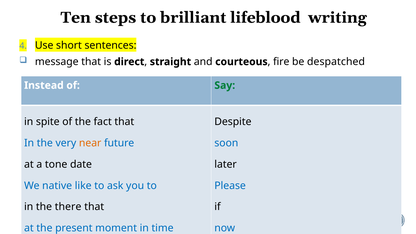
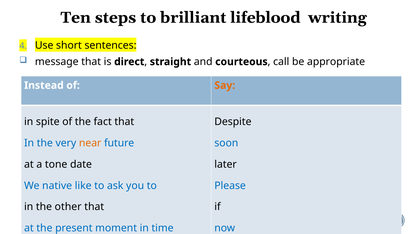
fire: fire -> call (281, 62)
despatched: despatched -> appropriate (336, 62)
Say colour: green -> orange (225, 85)
there: there -> other (68, 207)
